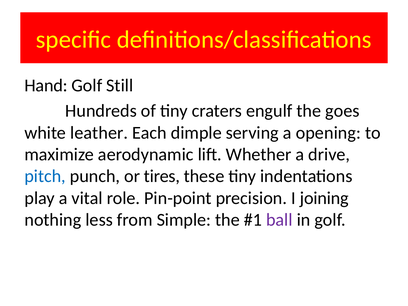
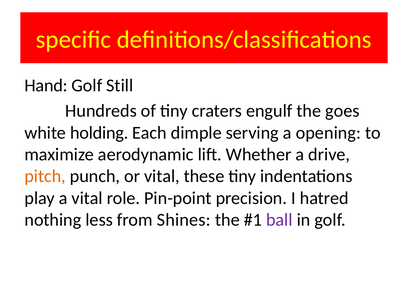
leather: leather -> holding (99, 133)
pitch colour: blue -> orange (45, 176)
or tires: tires -> vital (162, 176)
joining: joining -> hatred (324, 198)
Simple: Simple -> Shines (184, 220)
